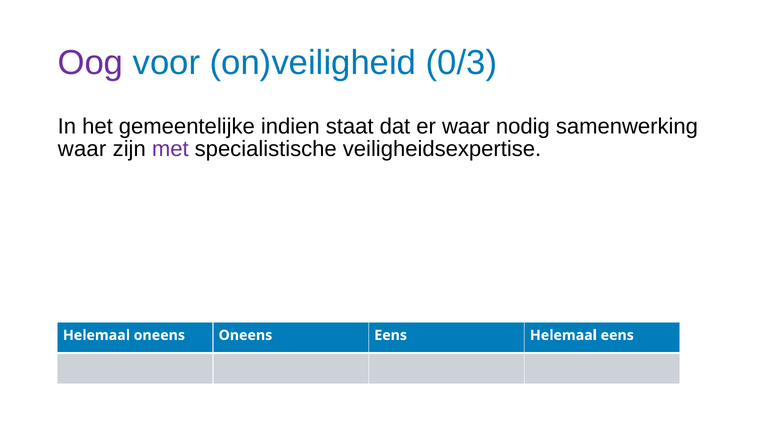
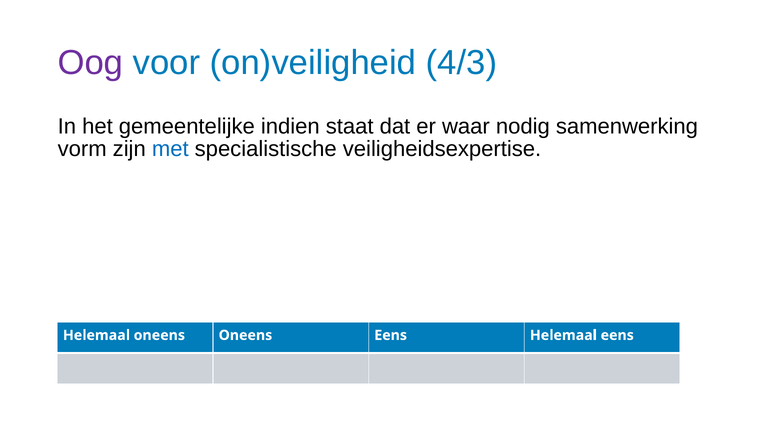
0/3: 0/3 -> 4/3 (461, 63)
waar: waar -> vorm (82, 149)
met colour: purple -> blue (170, 149)
